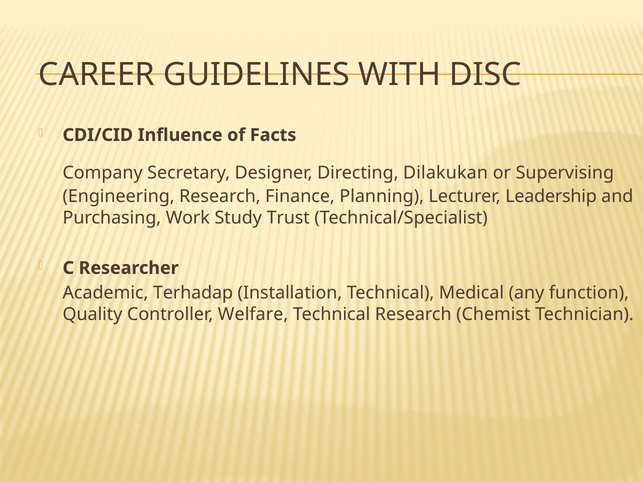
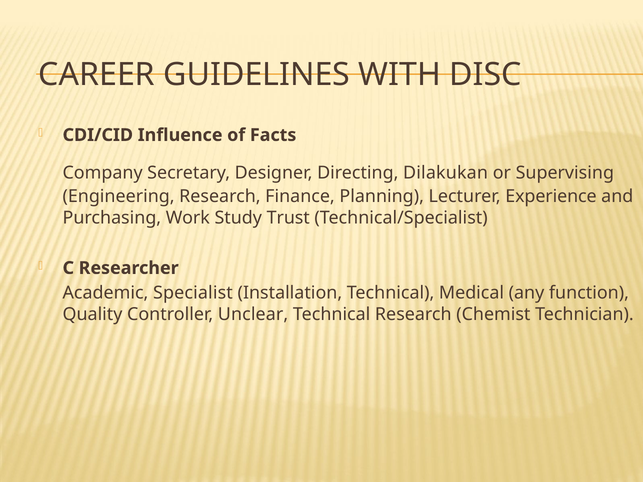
Leadership: Leadership -> Experience (551, 197)
Terhadap: Terhadap -> Specialist (193, 293)
Welfare: Welfare -> Unclear (253, 315)
